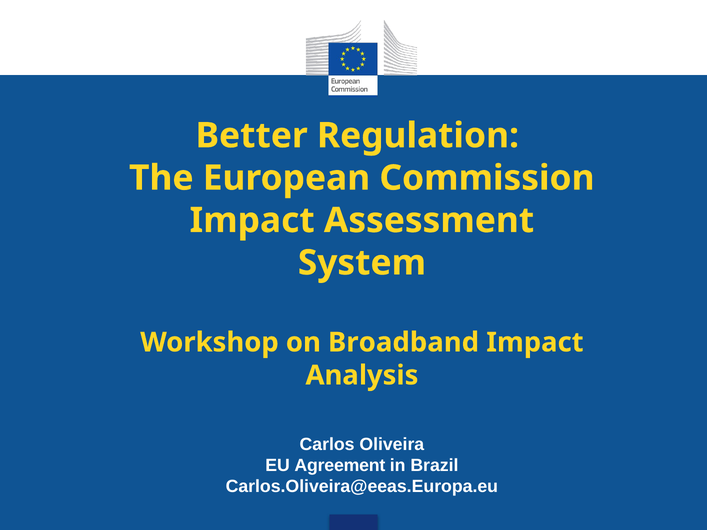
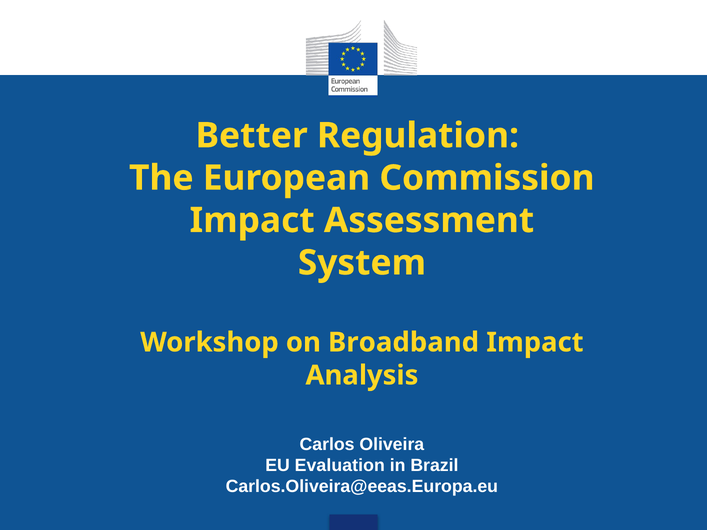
Agreement: Agreement -> Evaluation (340, 466)
